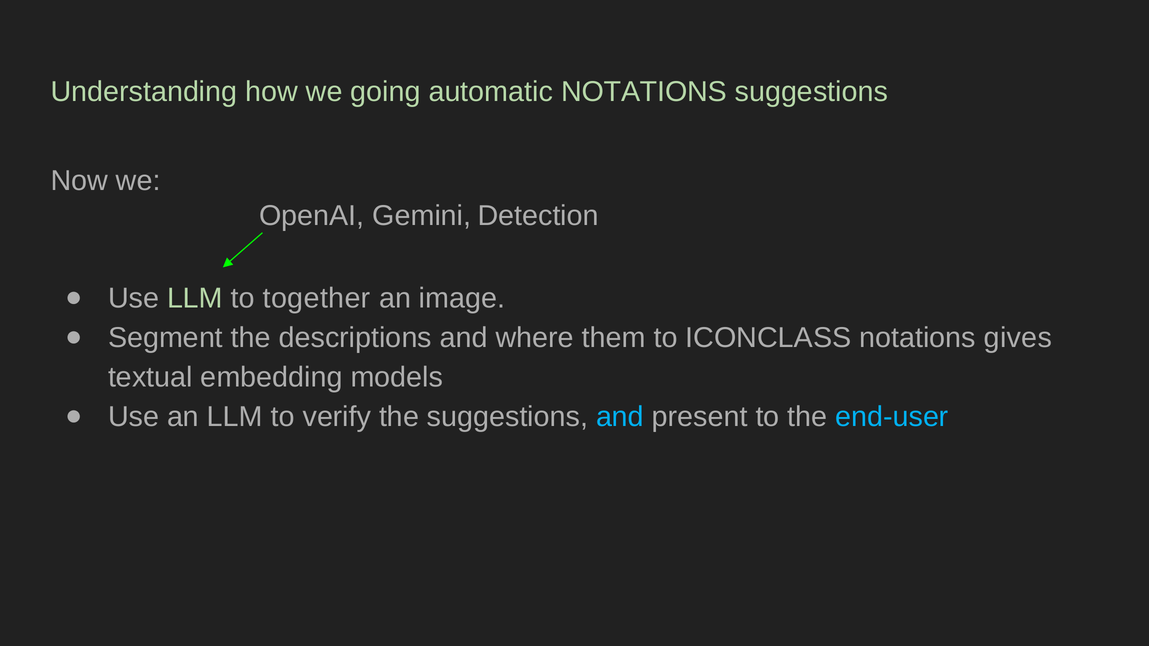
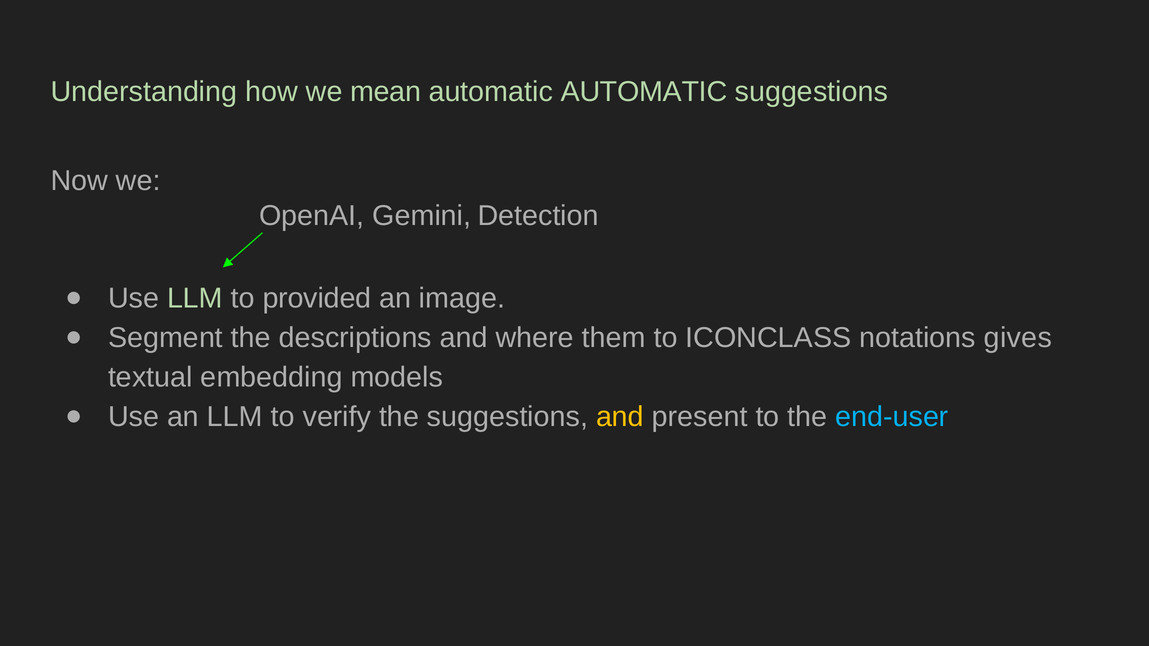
going: going -> mean (386, 92)
automatic NOTATIONS: NOTATIONS -> AUTOMATIC (644, 92)
together: together -> provided (317, 298)
and colour: light blue -> yellow (620, 417)
